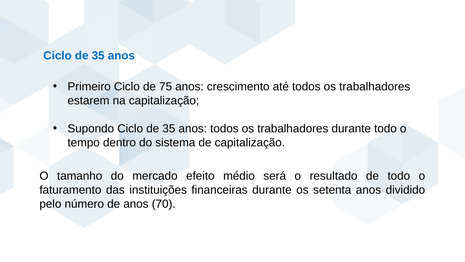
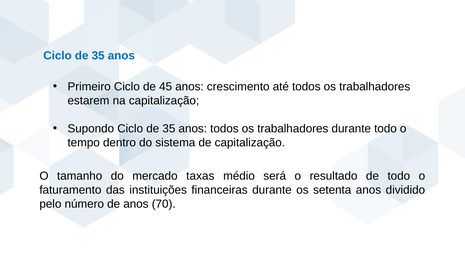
75: 75 -> 45 (166, 87)
efeito: efeito -> taxas (200, 176)
